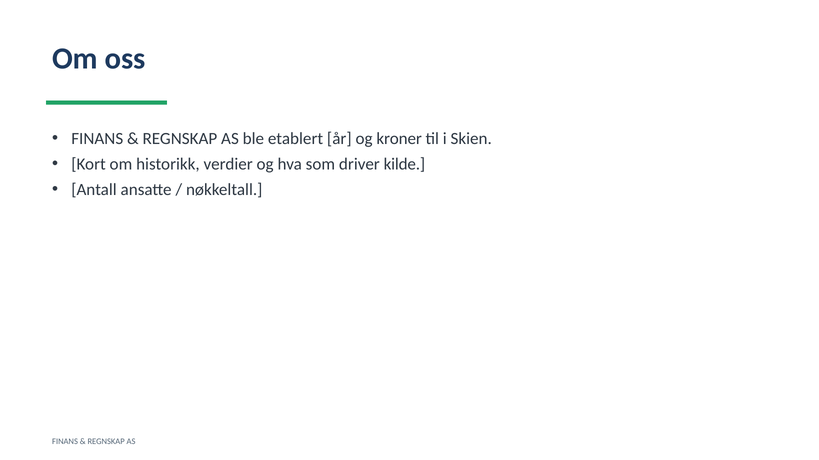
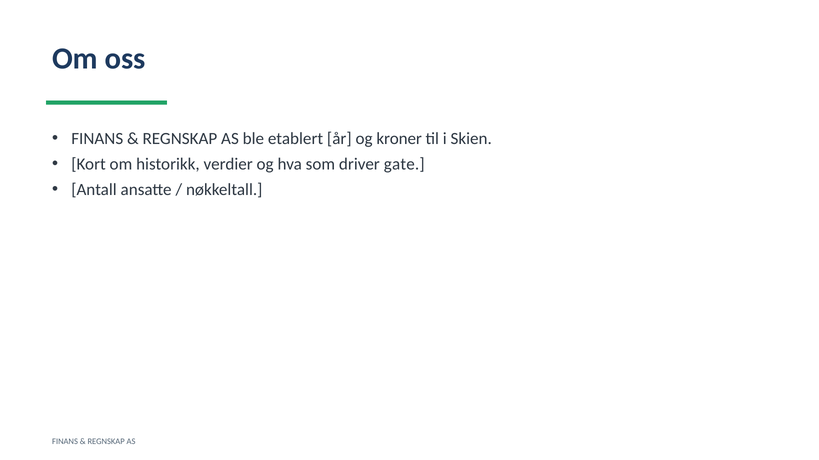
kilde: kilde -> gate (404, 164)
